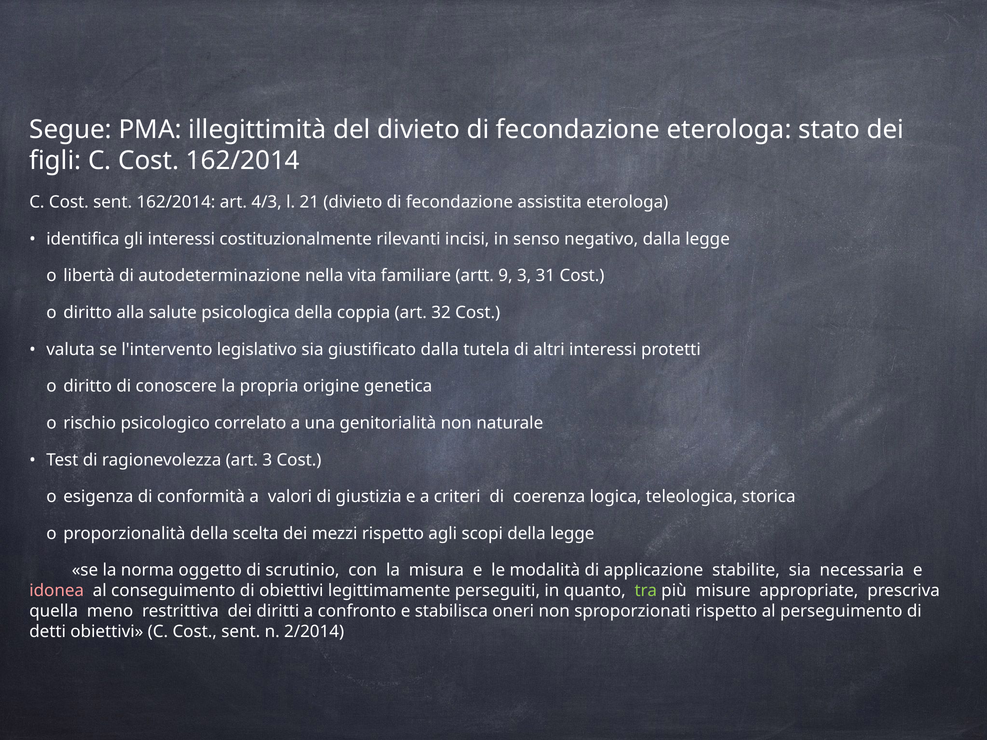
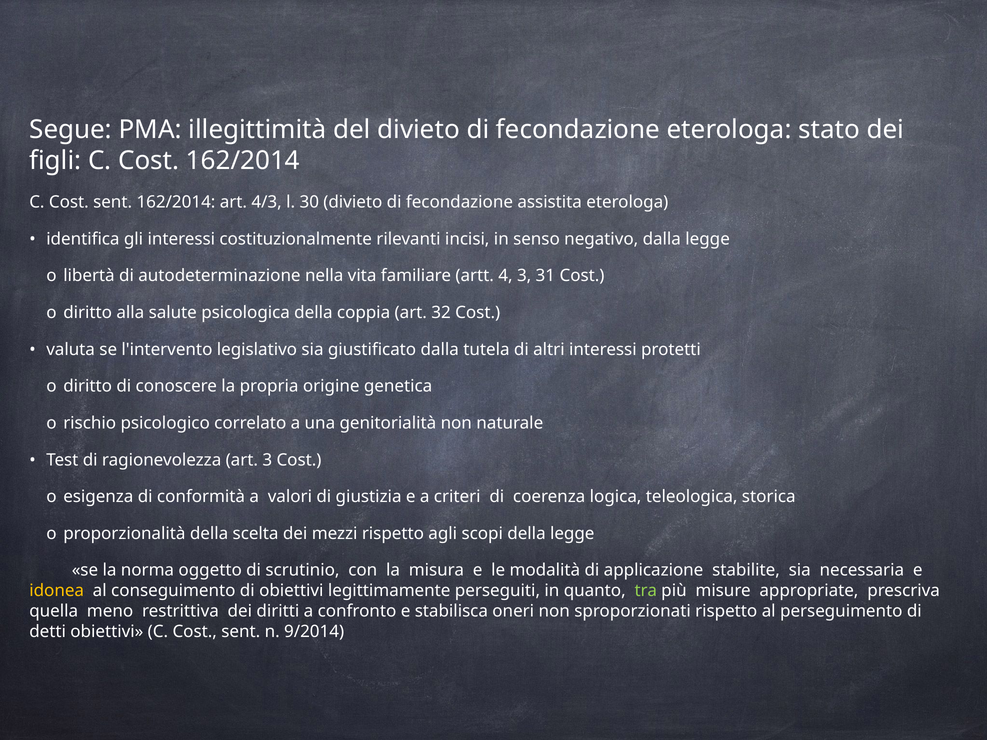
21: 21 -> 30 (309, 202)
9: 9 -> 4 (505, 276)
idonea colour: pink -> yellow (57, 591)
2/2014: 2/2014 -> 9/2014 (314, 632)
